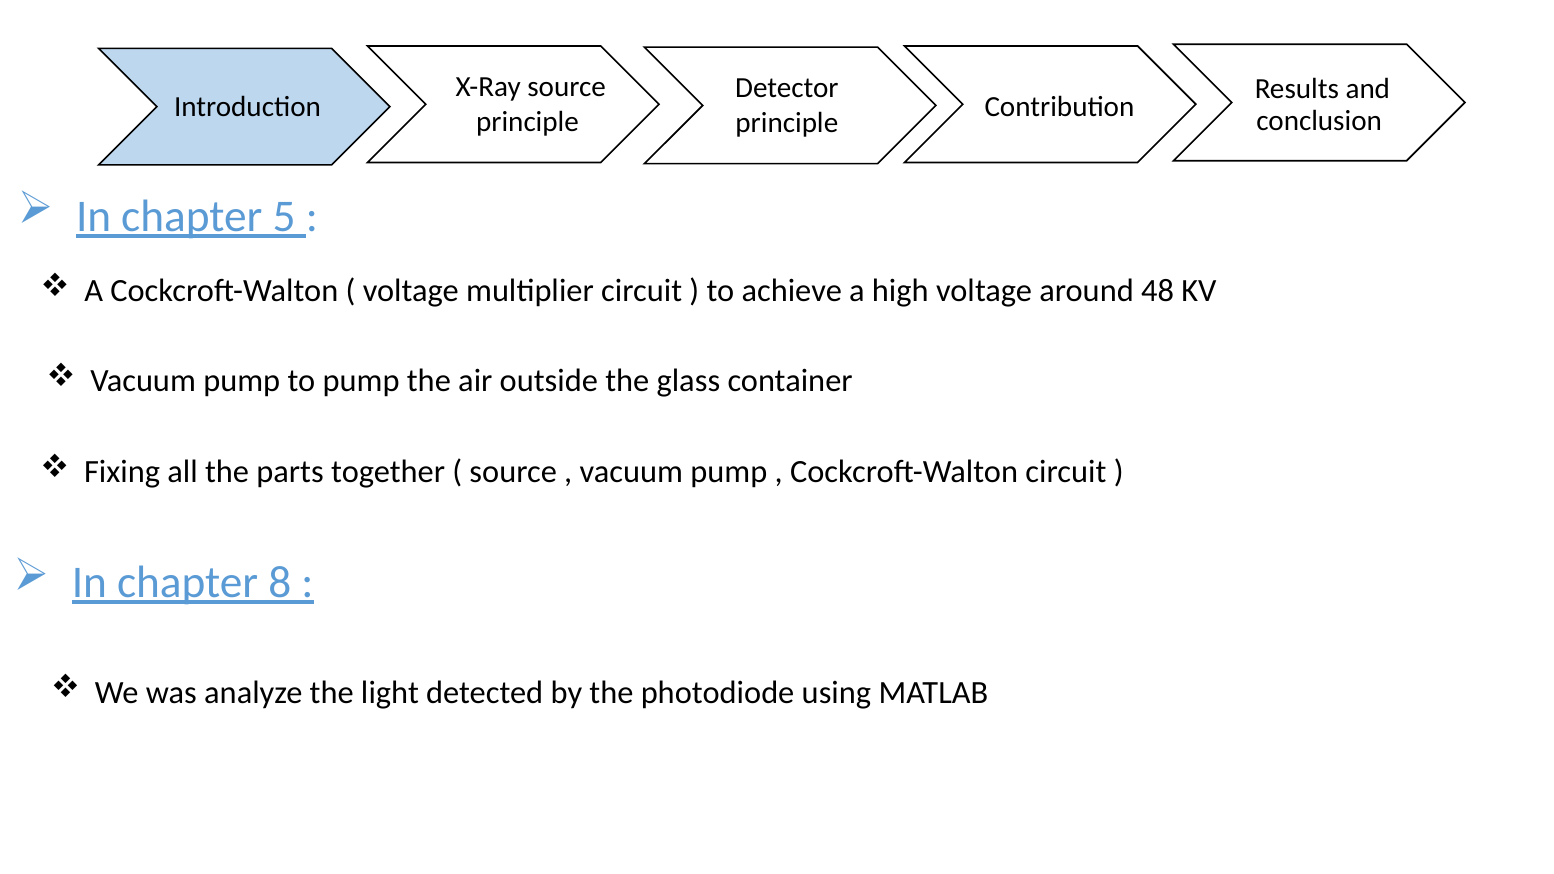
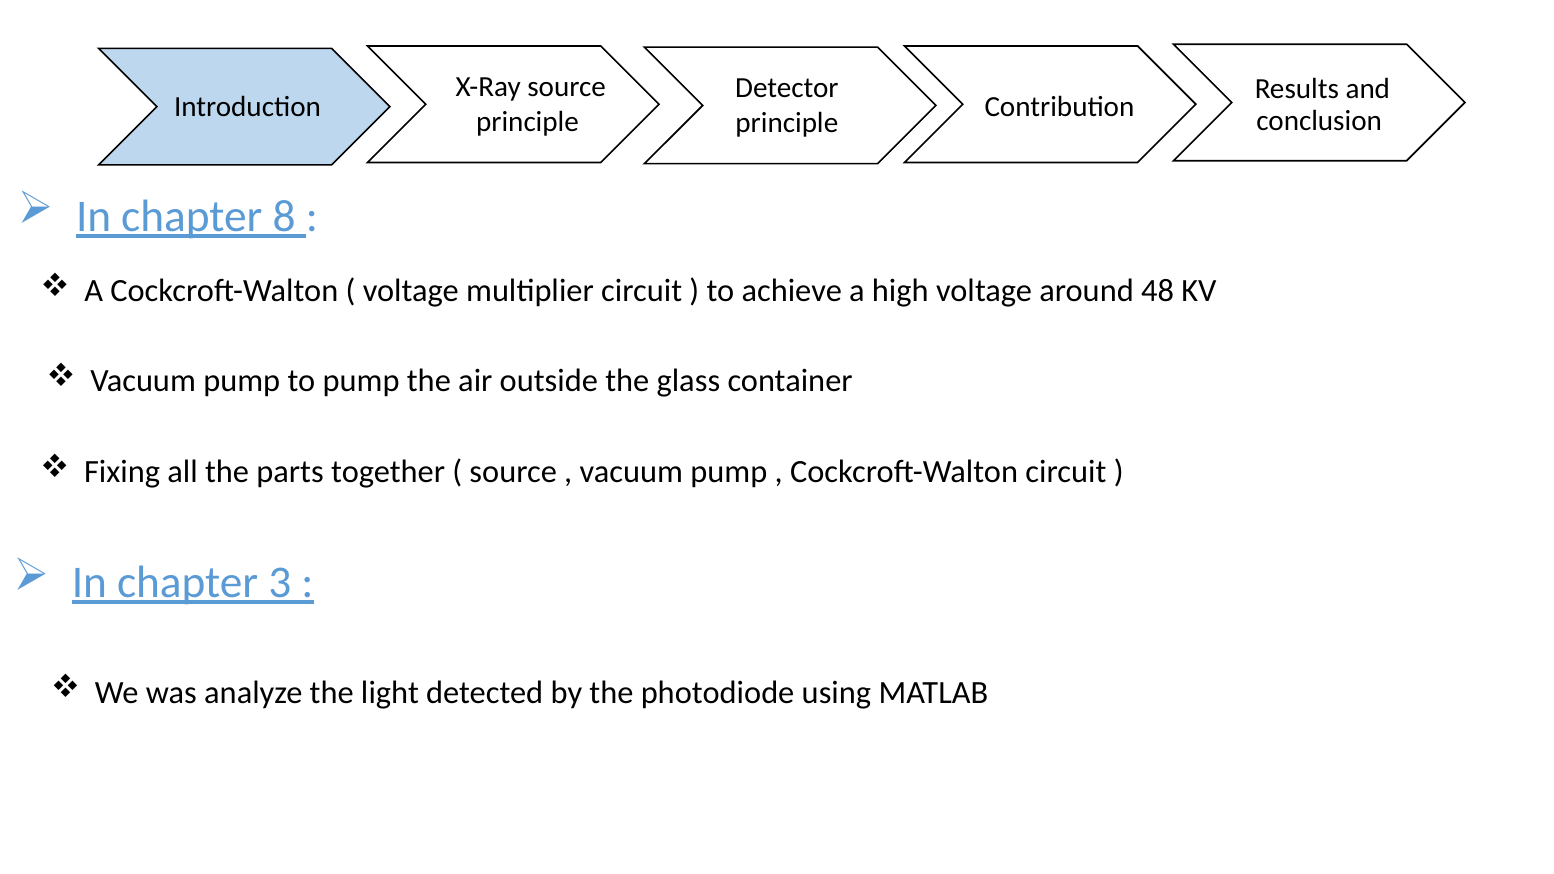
5: 5 -> 8 (284, 216)
8: 8 -> 3 (280, 583)
